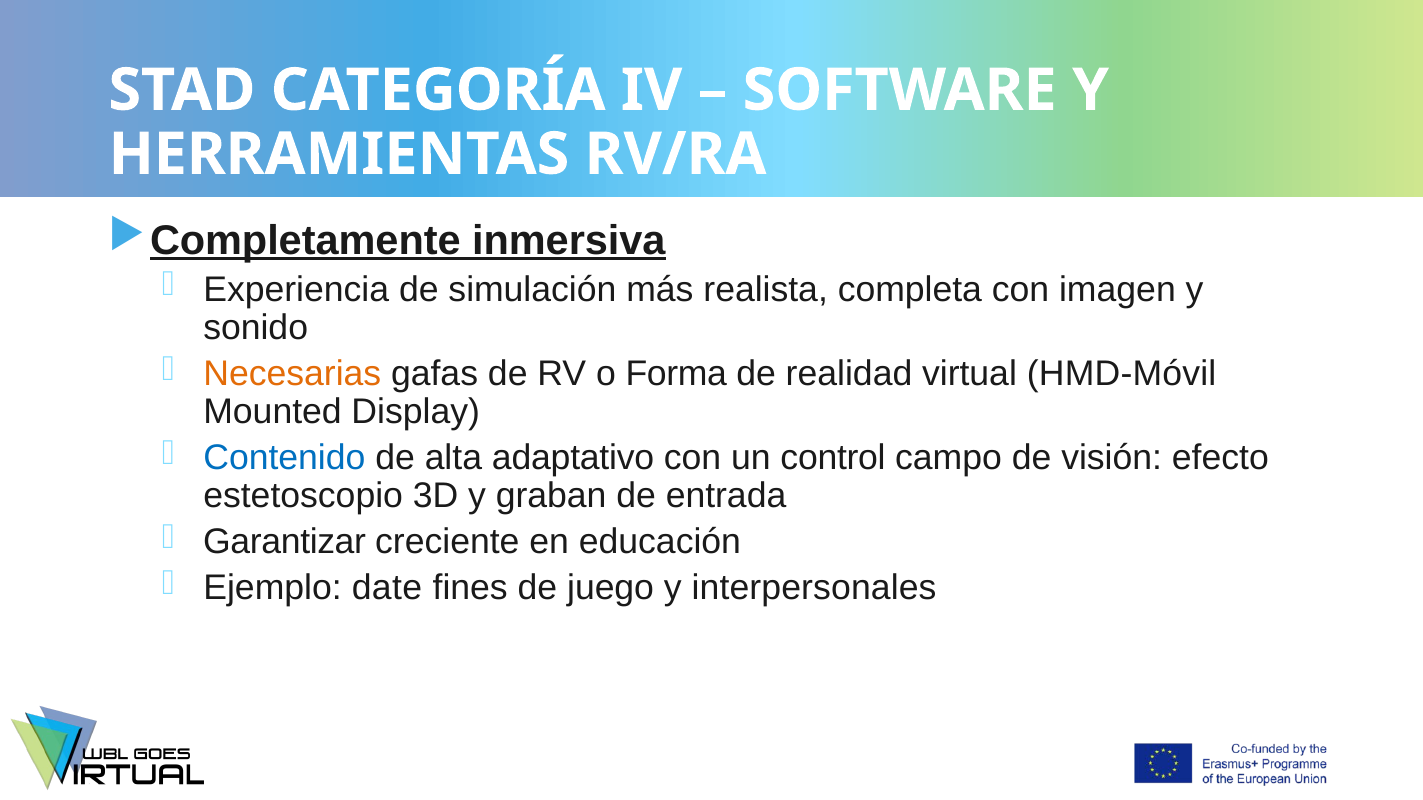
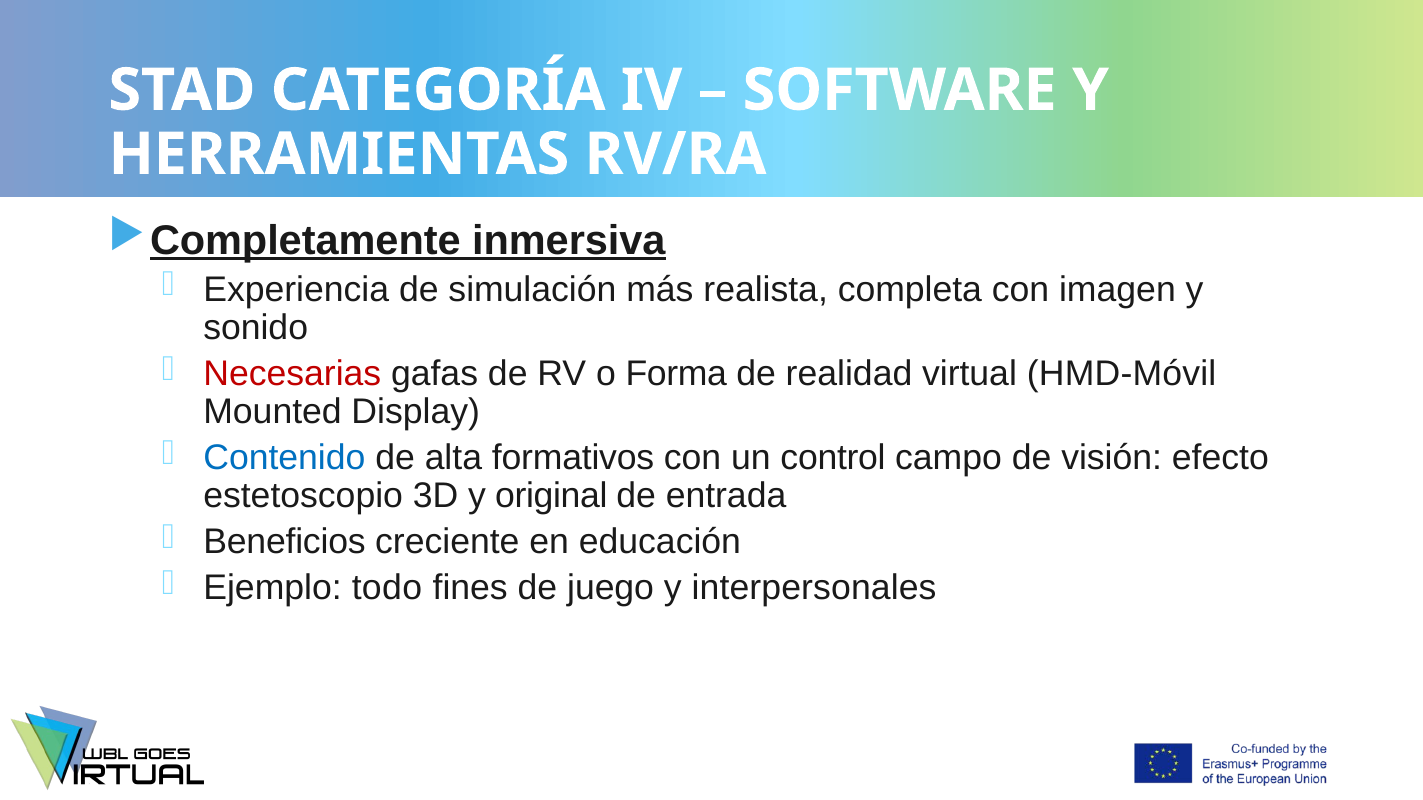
Necesarias colour: orange -> red (292, 374)
adaptativo: adaptativo -> formativos (573, 458)
graban: graban -> original (551, 496)
Garantizar: Garantizar -> Beneficios (285, 542)
date: date -> todo (387, 588)
